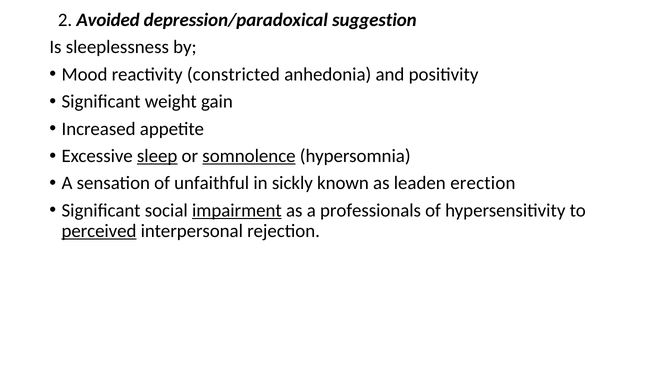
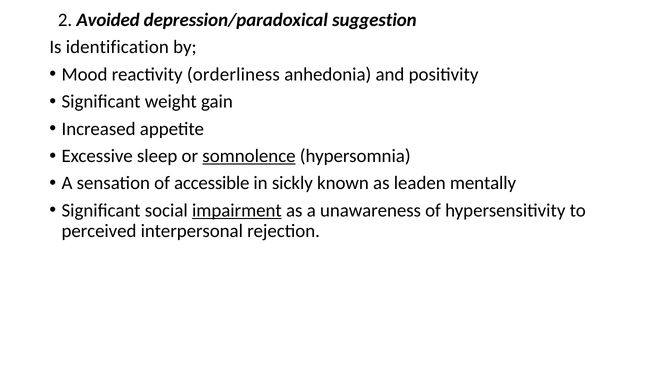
sleeplessness: sleeplessness -> identification (117, 47)
constricted: constricted -> orderliness (233, 74)
sleep underline: present -> none (157, 156)
unfaithful: unfaithful -> accessible (212, 183)
erection: erection -> mentally (483, 183)
professionals: professionals -> unawareness (371, 210)
perceived underline: present -> none (99, 231)
